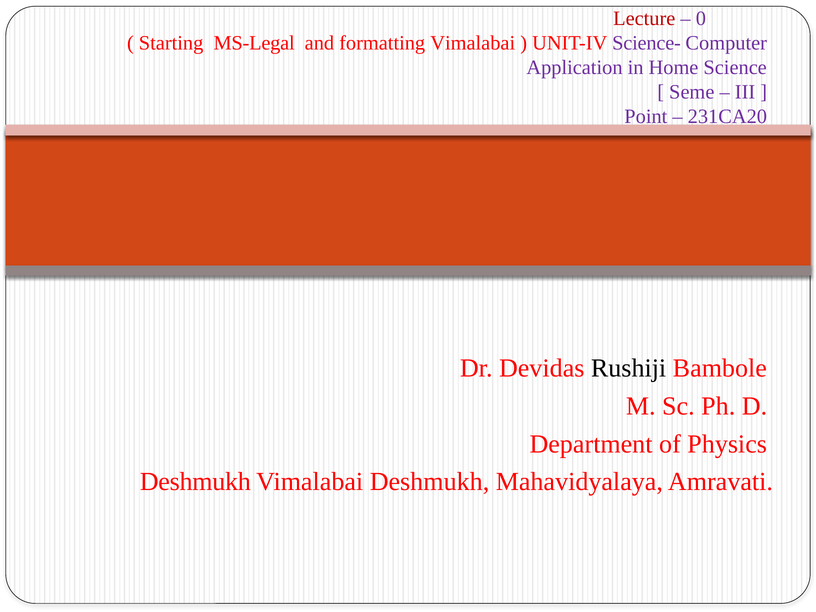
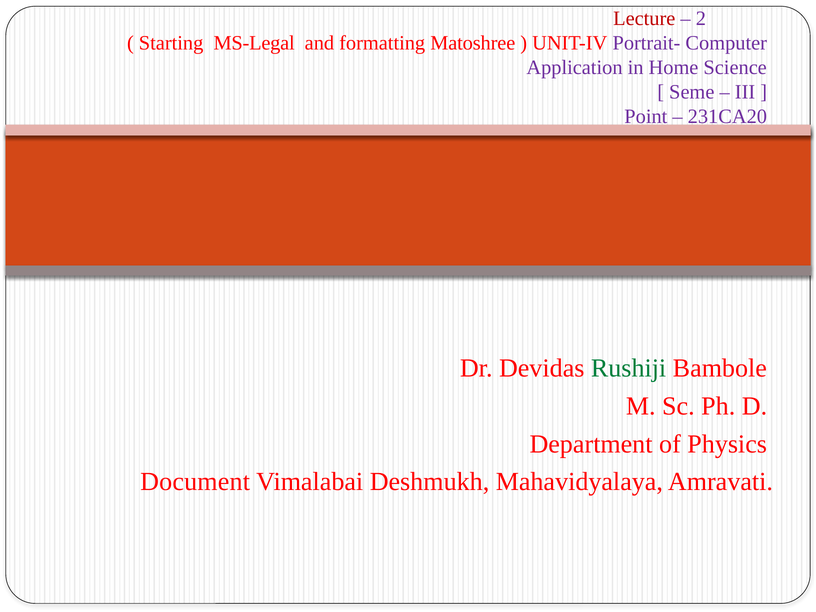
0: 0 -> 2 (701, 18)
formatting Vimalabai: Vimalabai -> Matoshree (473, 43)
Science-: Science- -> Portrait- (646, 43)
Rushiji colour: black -> green (629, 368)
Deshmukh: Deshmukh -> Document (195, 482)
